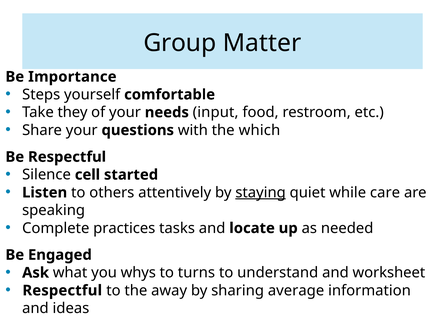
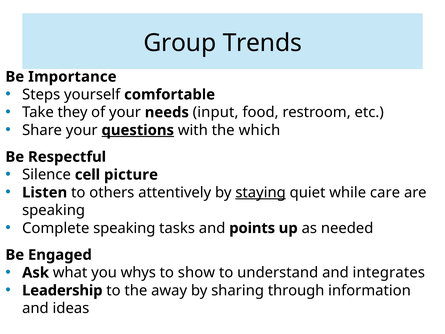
Matter: Matter -> Trends (262, 43)
questions underline: none -> present (138, 130)
started: started -> picture (131, 175)
Complete practices: practices -> speaking (124, 228)
locate: locate -> points (252, 228)
turns: turns -> show (196, 272)
worksheet: worksheet -> integrates (389, 272)
Respectful: Respectful -> Leadership (62, 290)
average: average -> through (296, 290)
